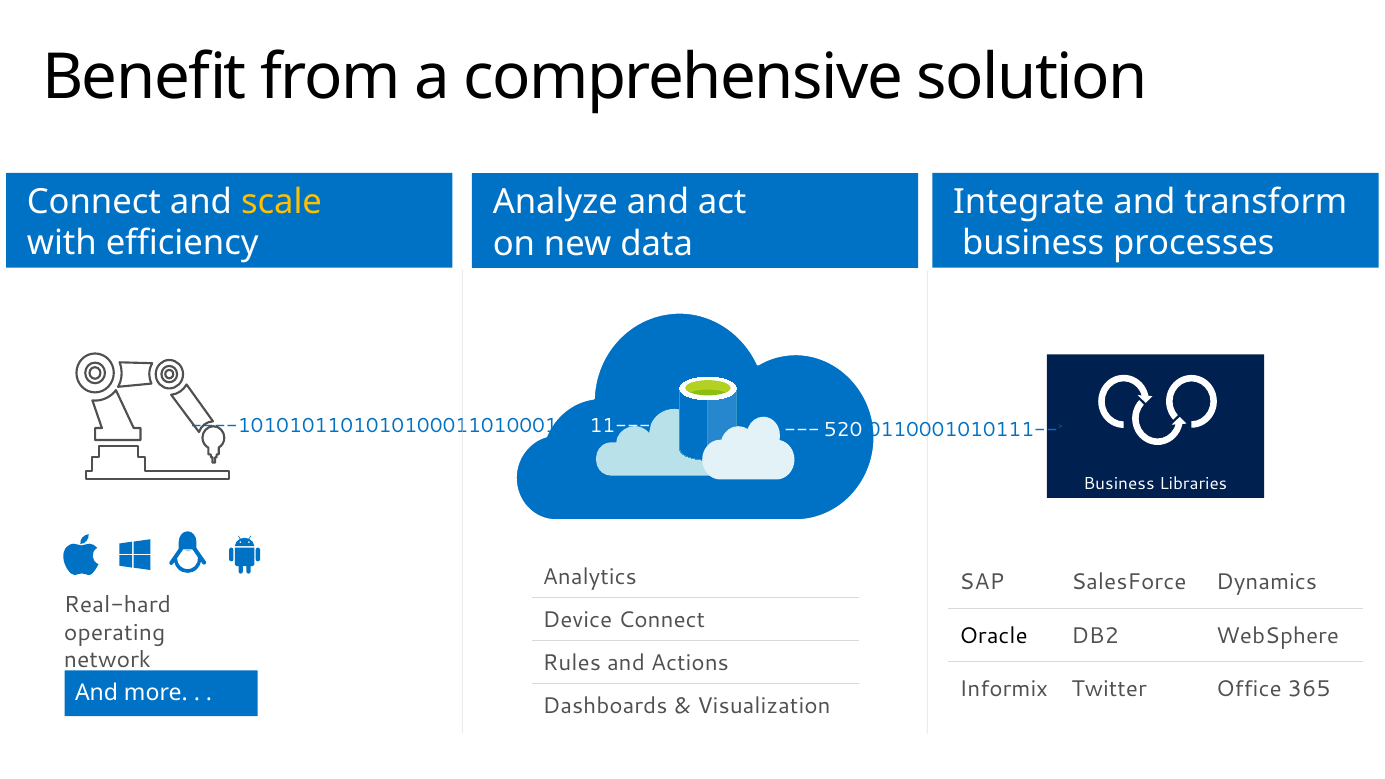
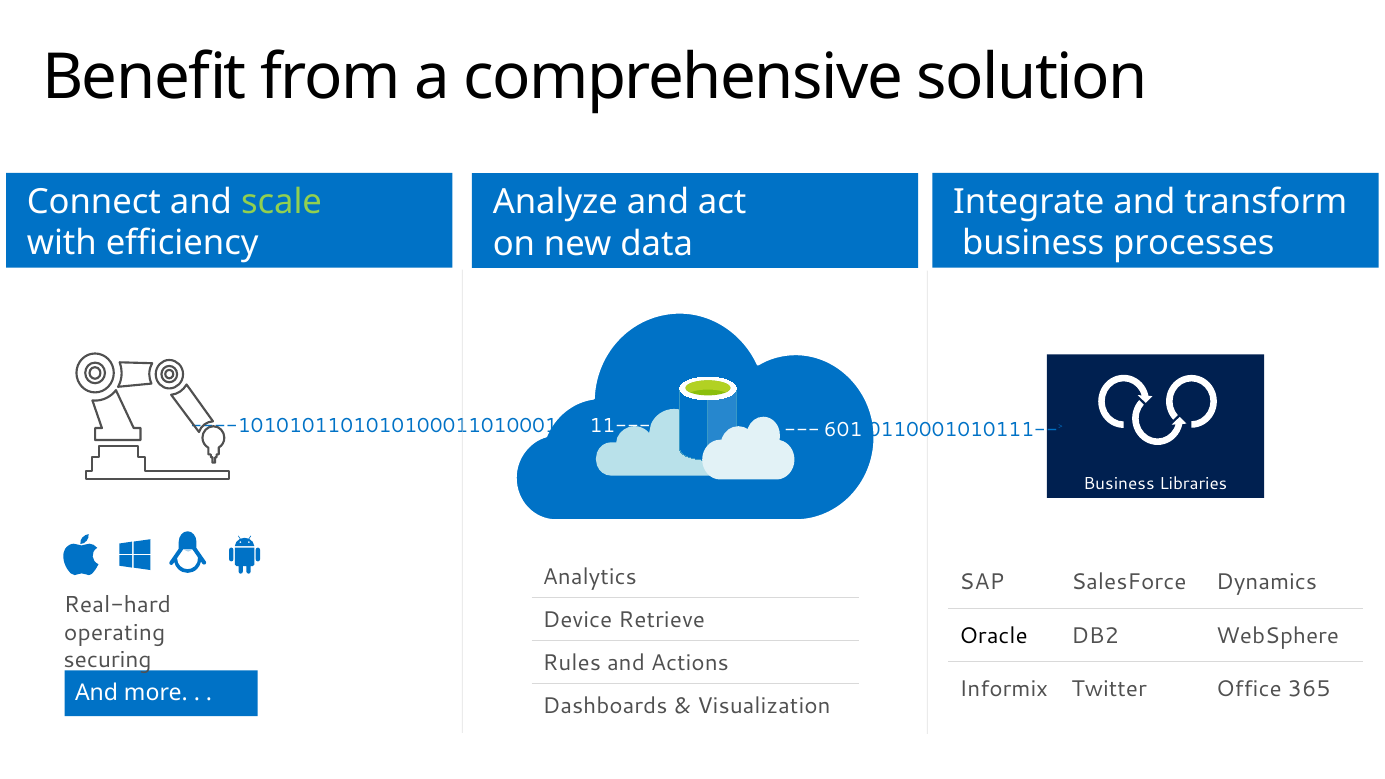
scale colour: yellow -> light green (282, 202)
520: 520 -> 601 (843, 430)
Device Connect: Connect -> Retrieve (662, 620)
network: network -> securing (108, 660)
